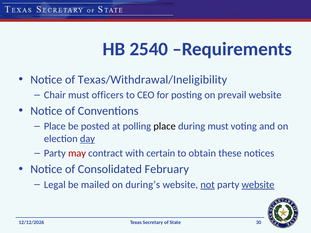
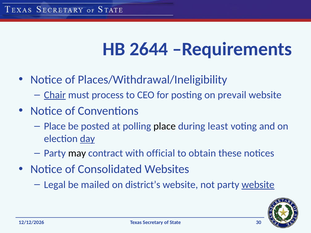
2540: 2540 -> 2644 (149, 49)
Texas/Withdrawal/Ineligibility: Texas/Withdrawal/Ineligibility -> Places/Withdrawal/Ineligibility (153, 80)
Chair underline: none -> present (55, 95)
officers: officers -> process (108, 95)
during must: must -> least (218, 126)
may colour: red -> black (77, 153)
certain: certain -> official (161, 153)
February: February -> Websites (167, 169)
during’s: during’s -> district’s (143, 185)
not underline: present -> none (208, 185)
